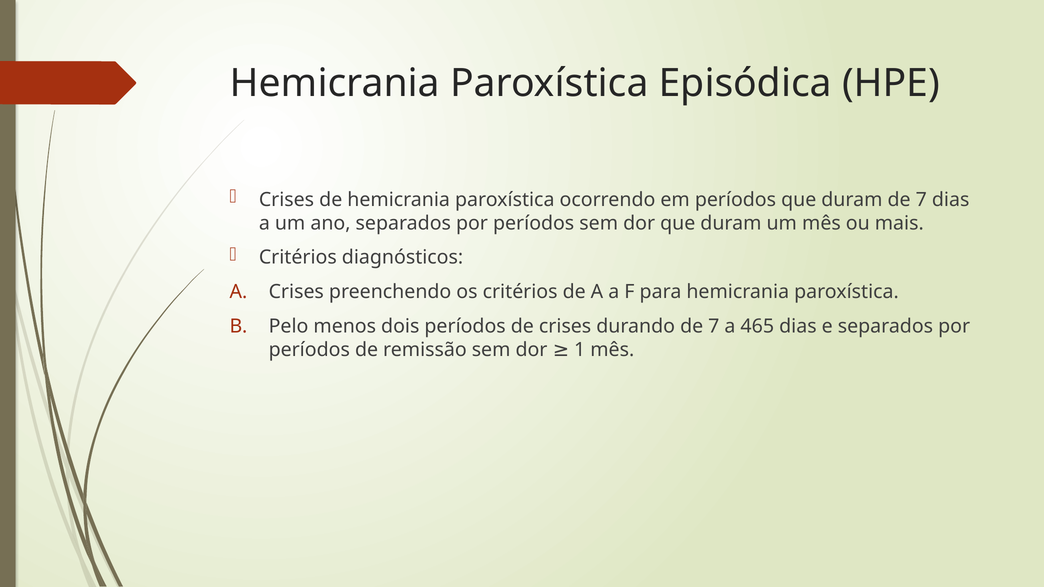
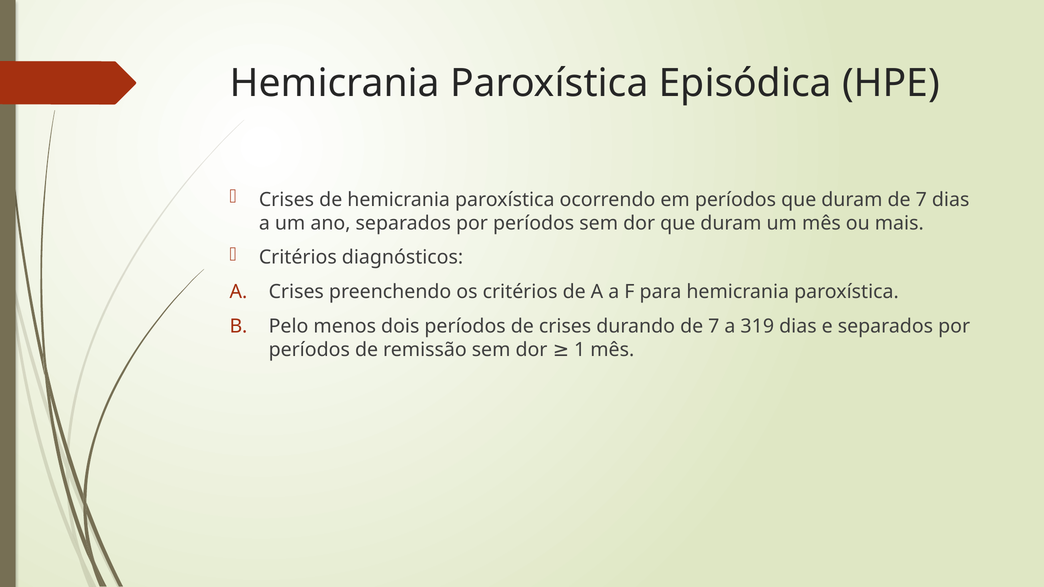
465: 465 -> 319 (757, 326)
